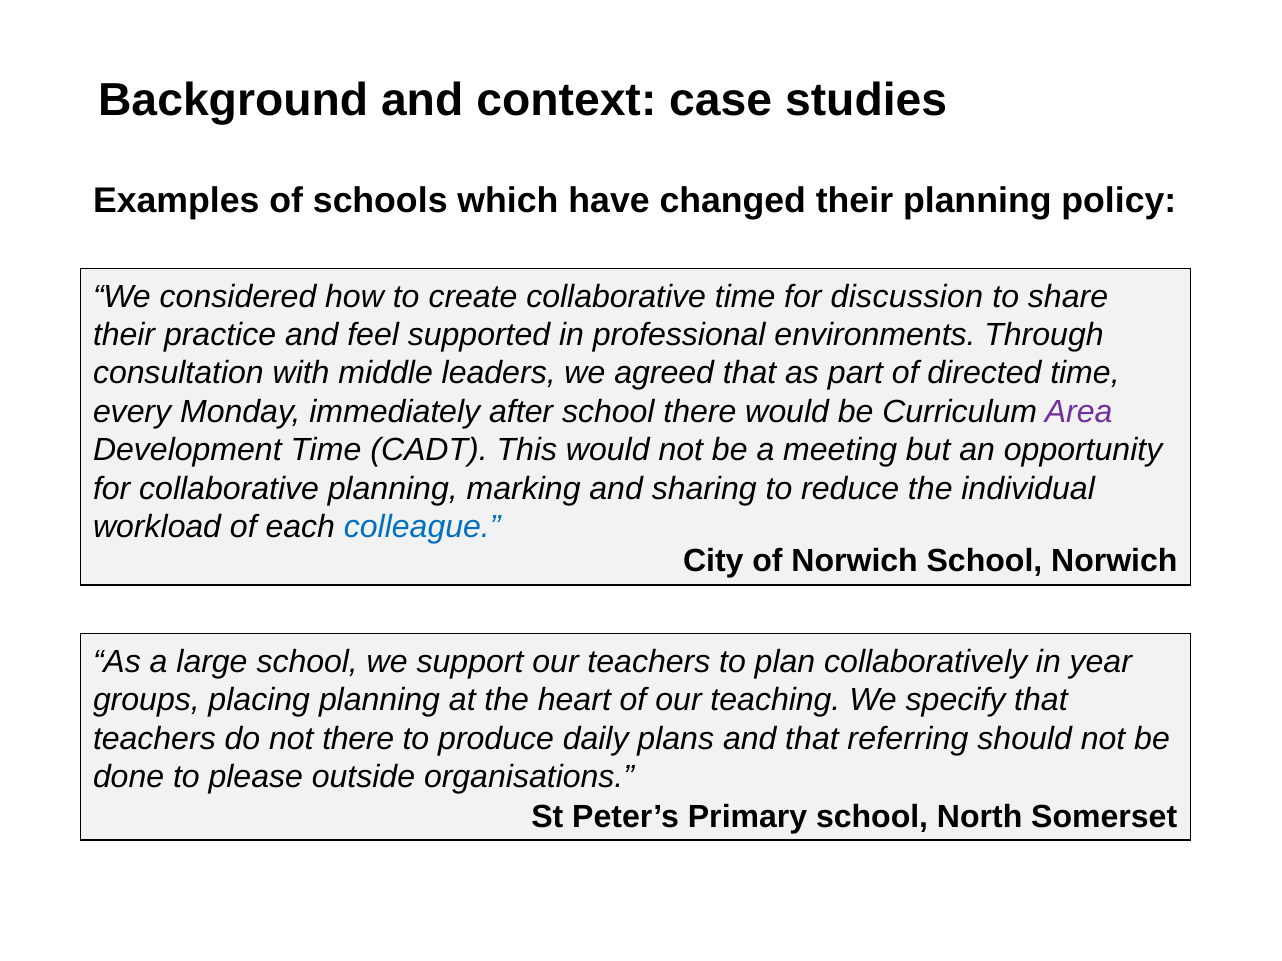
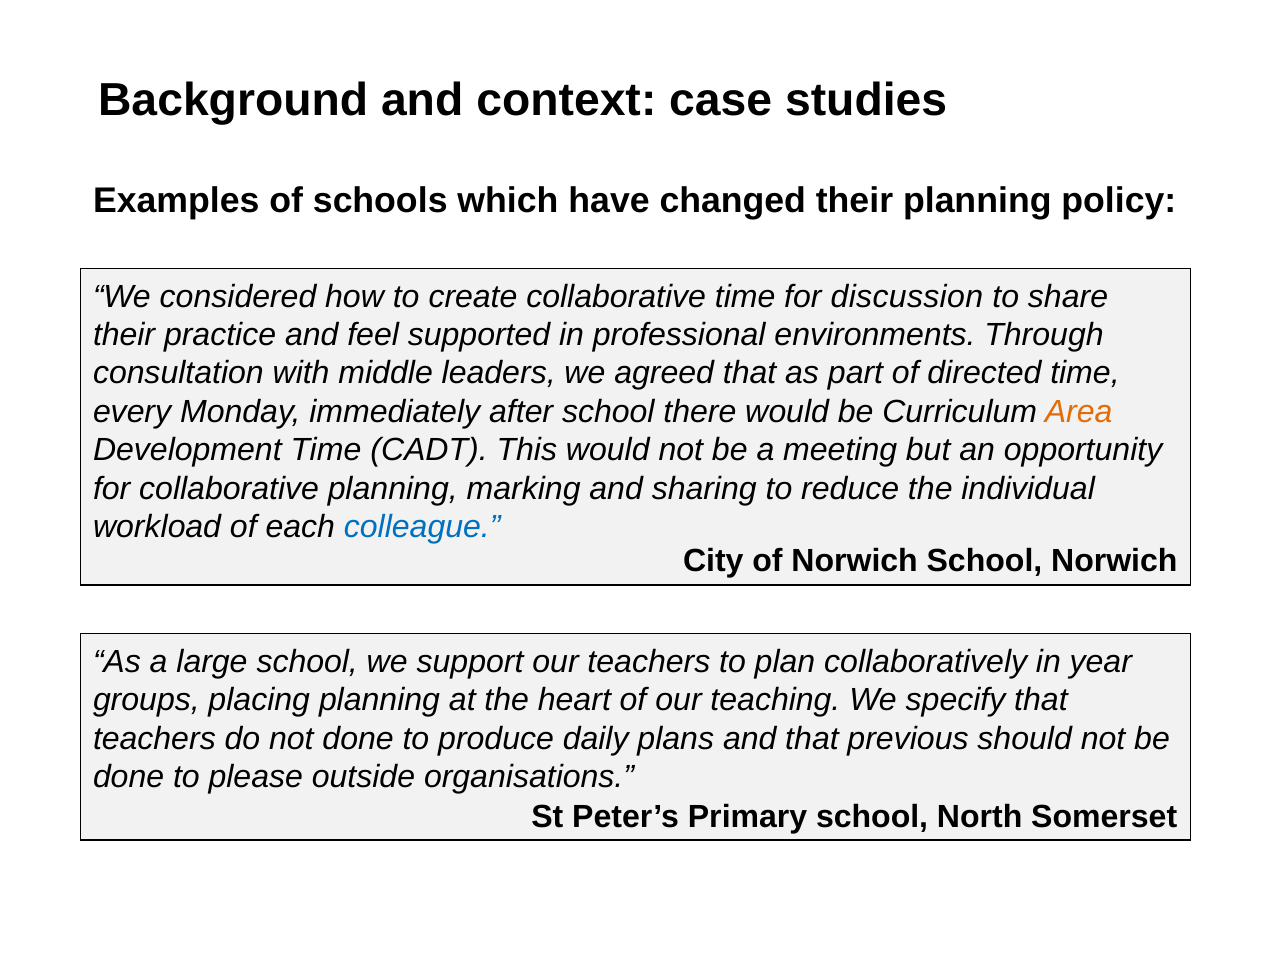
Area colour: purple -> orange (1079, 412)
not there: there -> done (358, 739)
referring: referring -> previous (908, 739)
